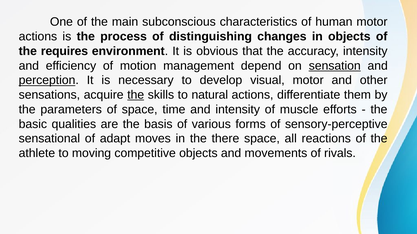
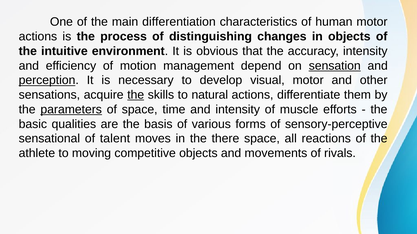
subconscious: subconscious -> differentiation (179, 22)
requires: requires -> intuitive (64, 51)
parameters underline: none -> present (71, 110)
adapt: adapt -> talent (115, 139)
